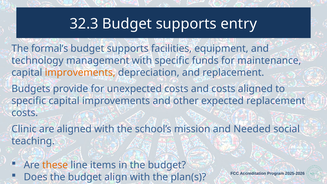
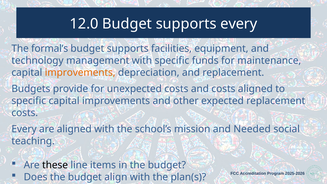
32.3: 32.3 -> 12.0 (84, 24)
supports entry: entry -> every (239, 24)
Clinic: Clinic -> Every (24, 129)
these colour: orange -> black (55, 165)
